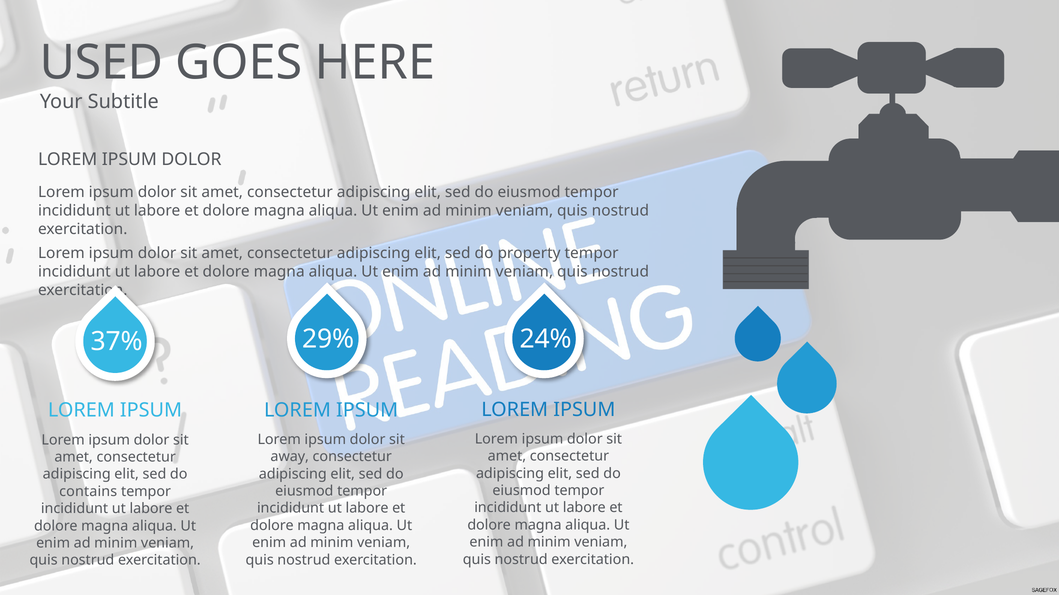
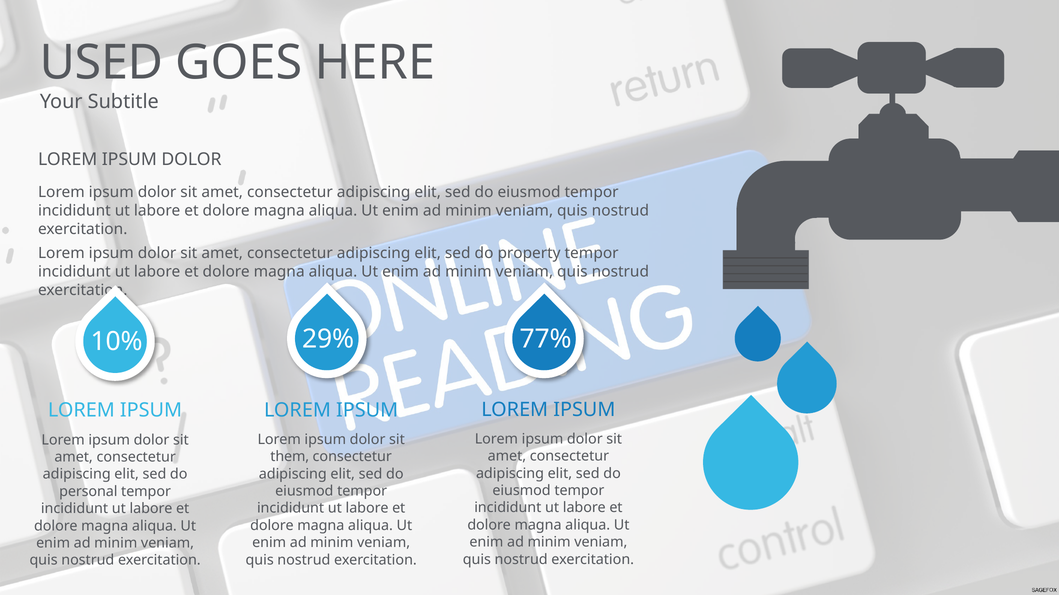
37%: 37% -> 10% (117, 342)
24%: 24% -> 77% (546, 339)
away: away -> them (290, 457)
contains: contains -> personal (88, 492)
